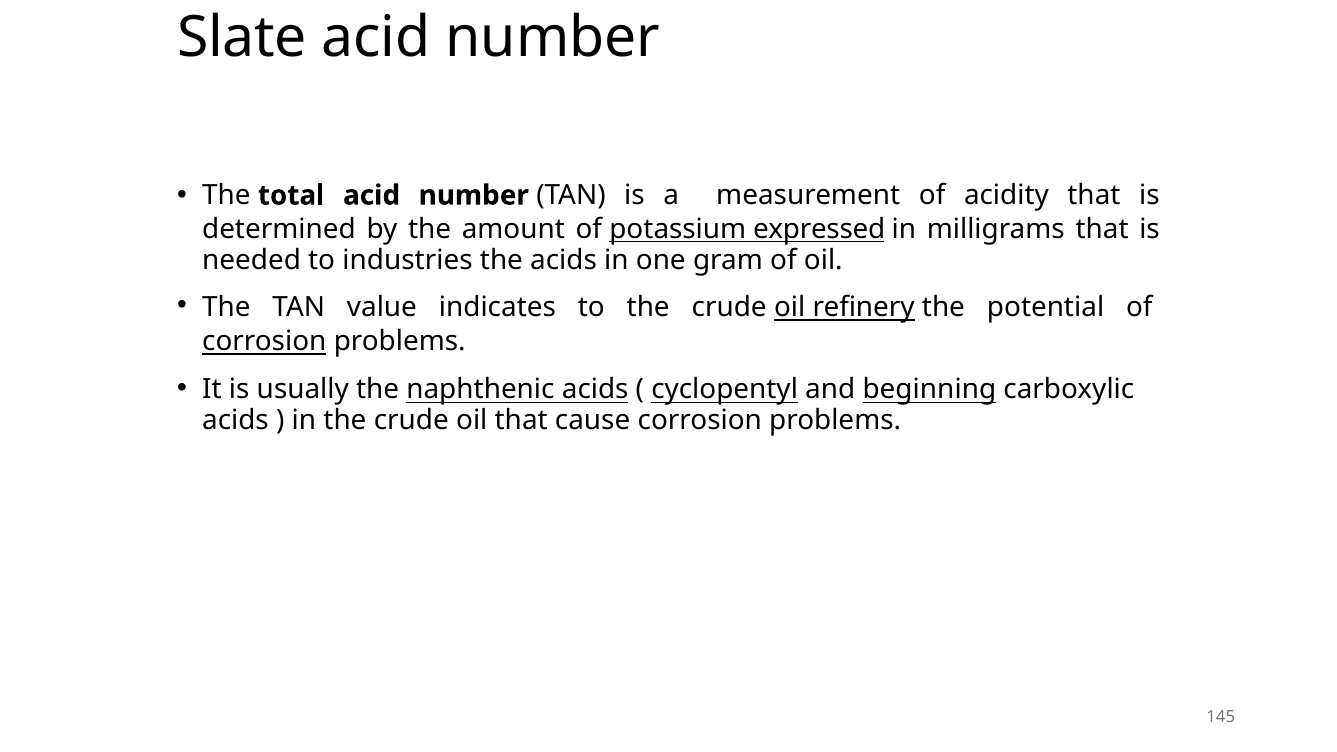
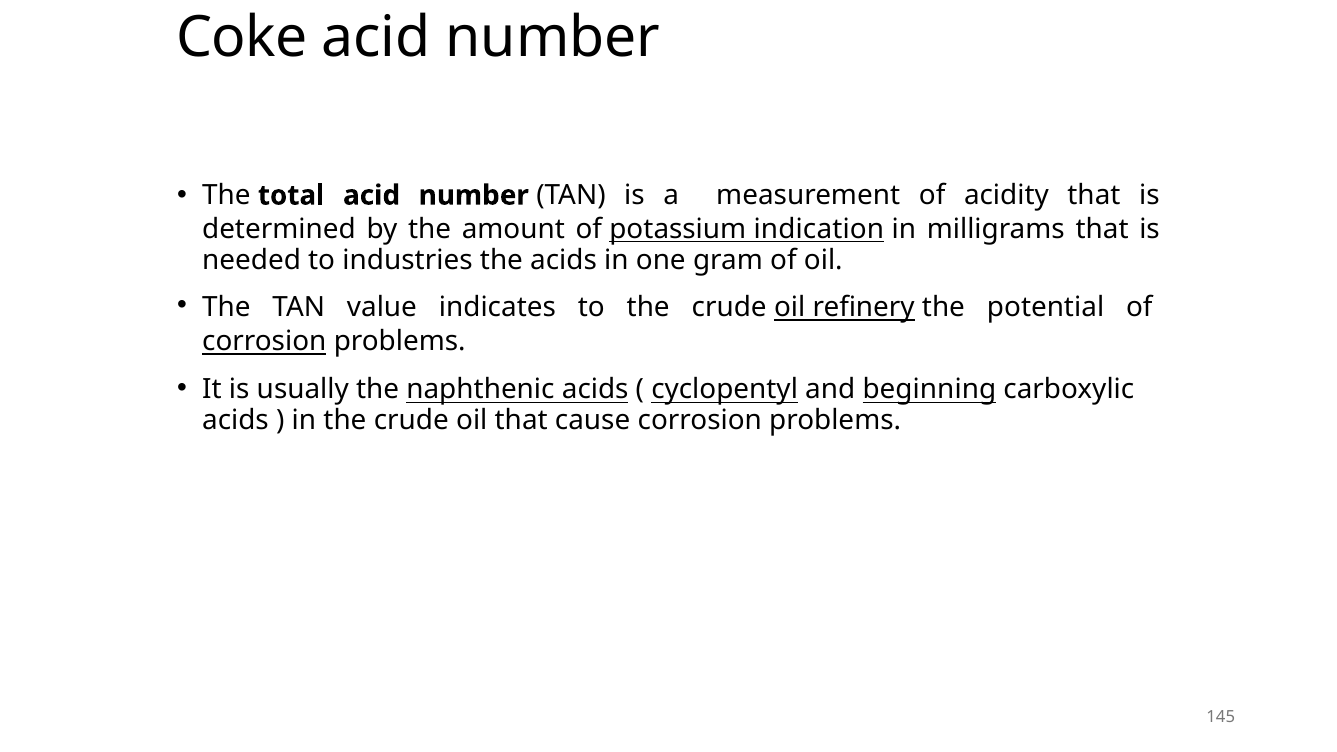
Slate: Slate -> Coke (242, 37)
expressed: expressed -> indication (819, 229)
